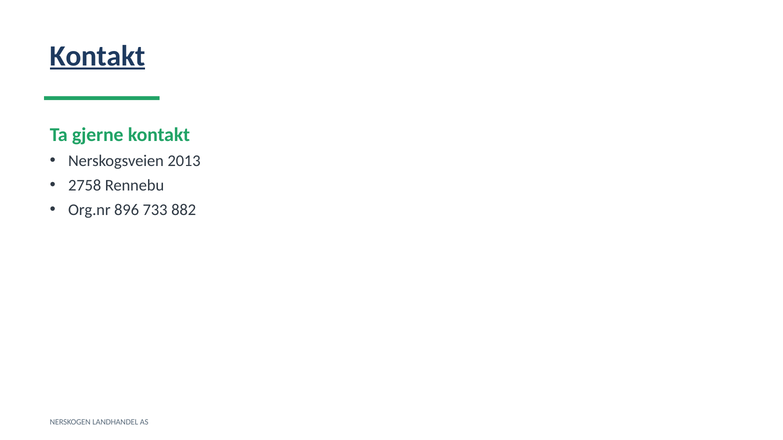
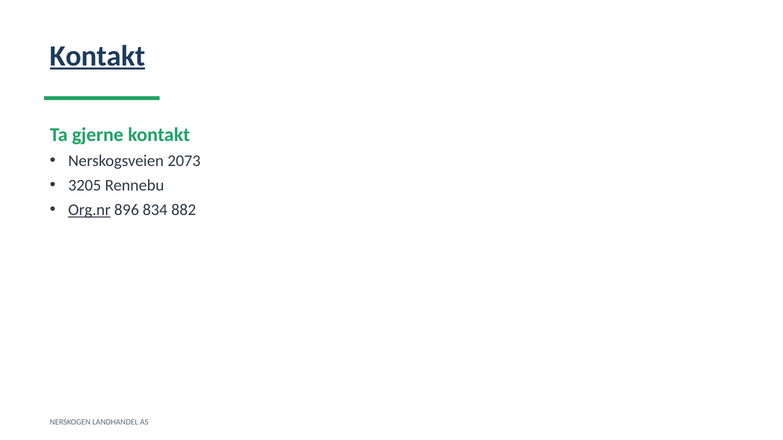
2013: 2013 -> 2073 (184, 161)
2758: 2758 -> 3205 (85, 185)
Org.nr underline: none -> present (89, 210)
733: 733 -> 834 (155, 210)
